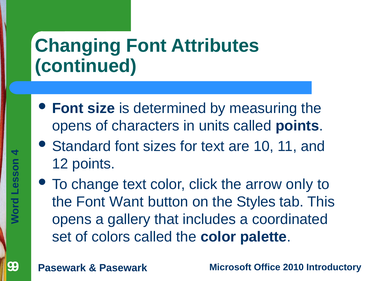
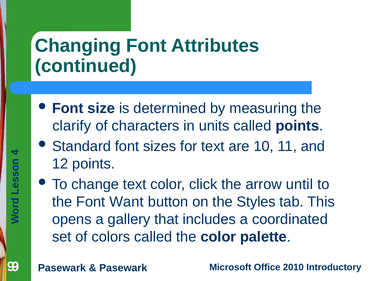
opens: opens -> clarify (72, 126)
only: only -> until (299, 184)
